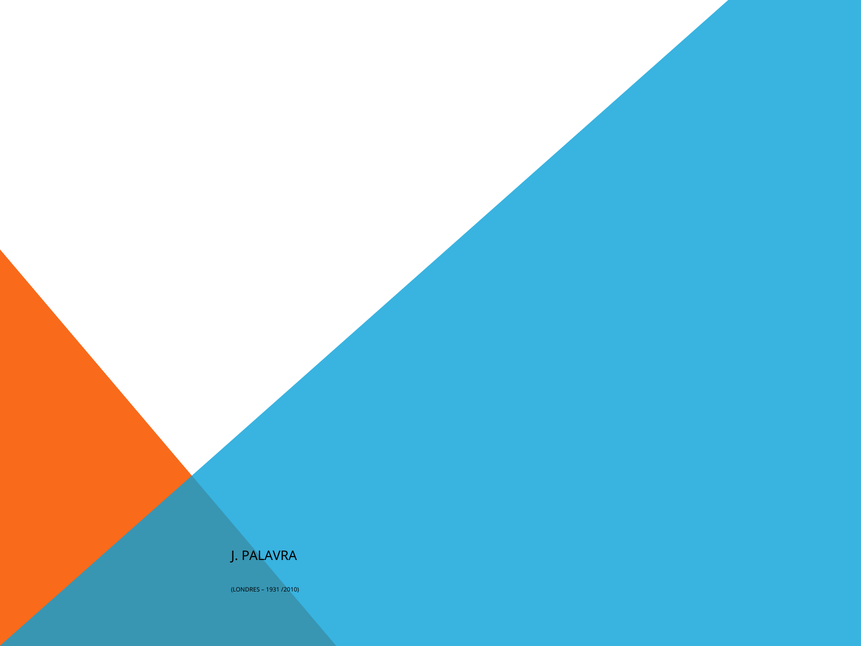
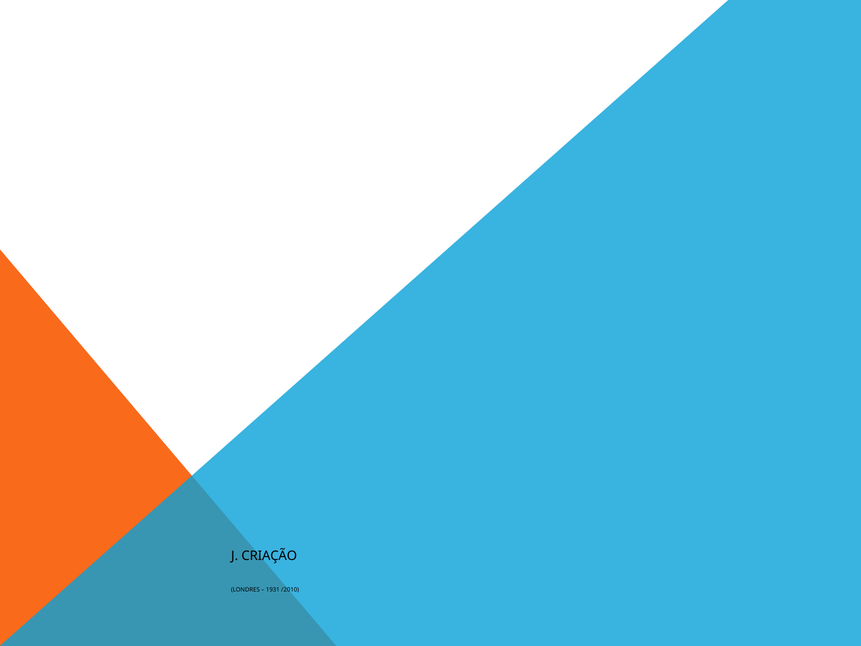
PALAVRA: PALAVRA -> CRIAÇÃO (269, 556)
